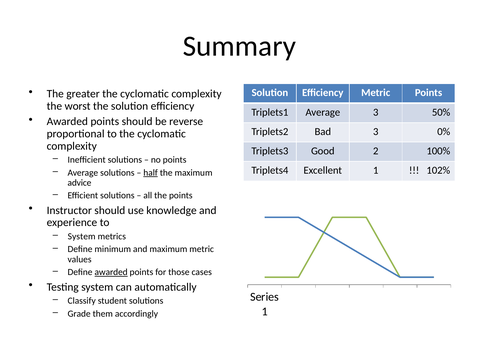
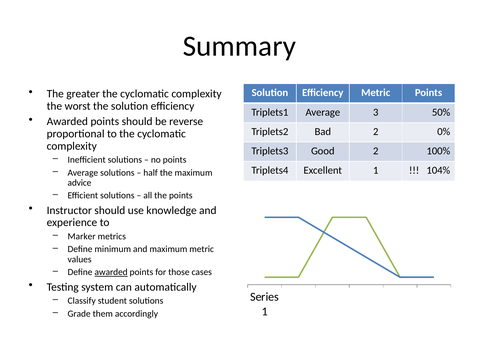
Bad 3: 3 -> 2 (376, 132)
102%: 102% -> 104% (438, 171)
half underline: present -> none (151, 173)
System: System -> Marker (82, 236)
